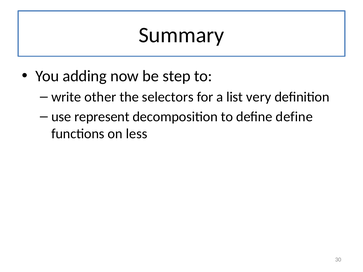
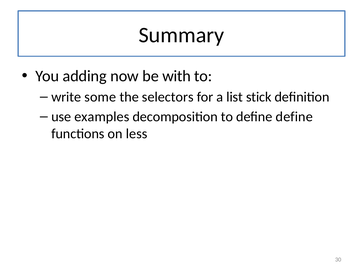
step: step -> with (177, 76)
other: other -> some (100, 97)
very: very -> stick (259, 97)
represent: represent -> examples (102, 117)
